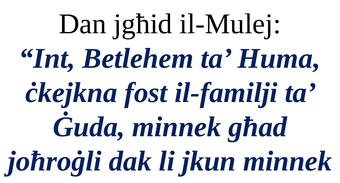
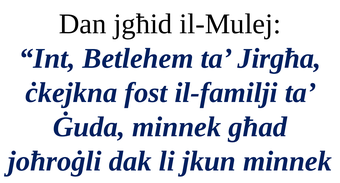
Huma: Huma -> Jirgħa (279, 58)
